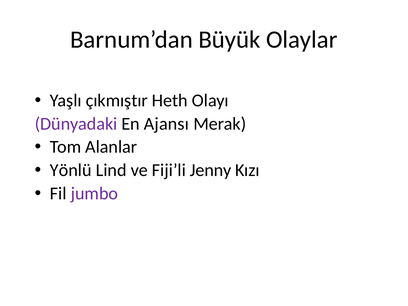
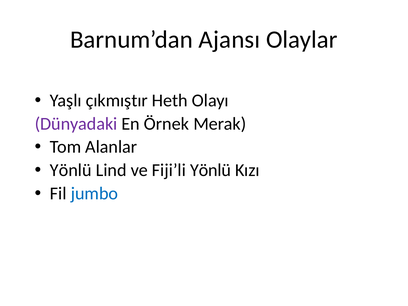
Büyük: Büyük -> Ajansı (229, 39)
Ajansı: Ajansı -> Örnek (167, 124)
Fiji’li Jenny: Jenny -> Yönlü (211, 170)
jumbo colour: purple -> blue (94, 193)
